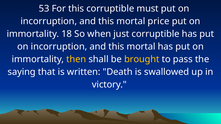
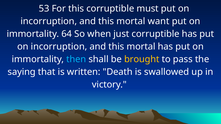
price: price -> want (159, 21)
18: 18 -> 64 (67, 34)
then colour: yellow -> light blue (76, 59)
